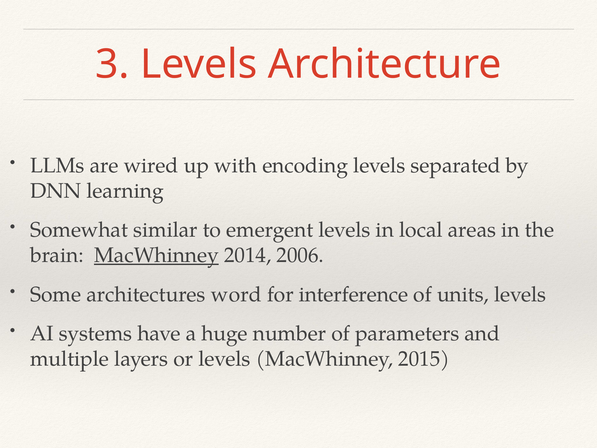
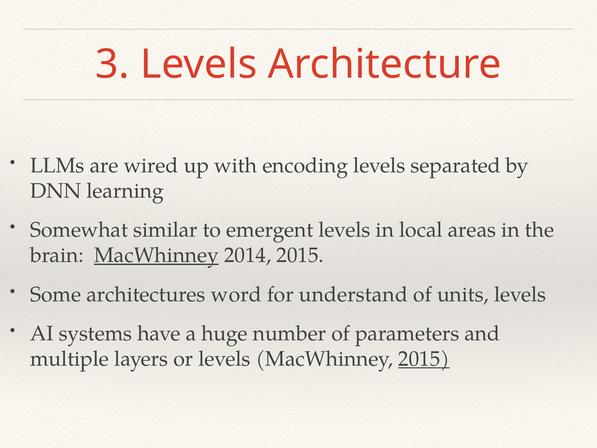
2014 2006: 2006 -> 2015 (300, 255)
interference: interference -> understand (353, 294)
2015 underline: none -> present (424, 359)
